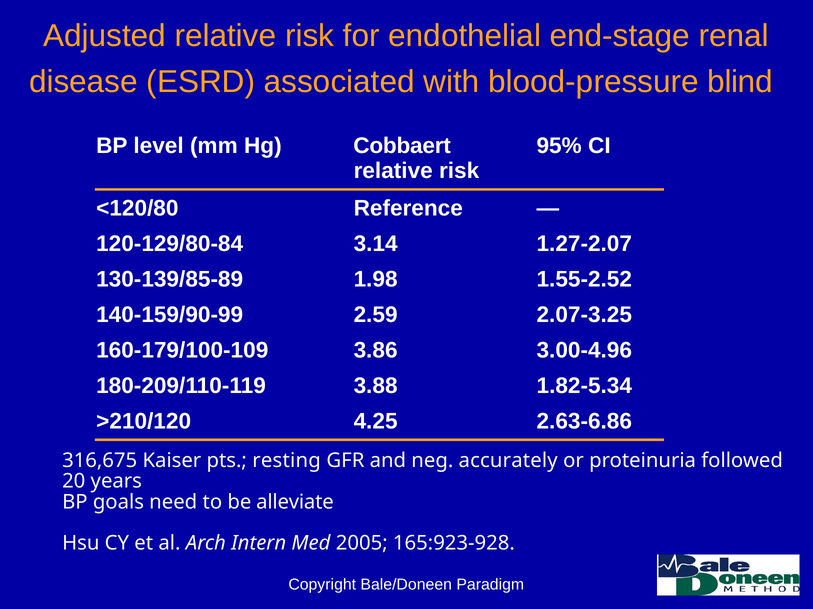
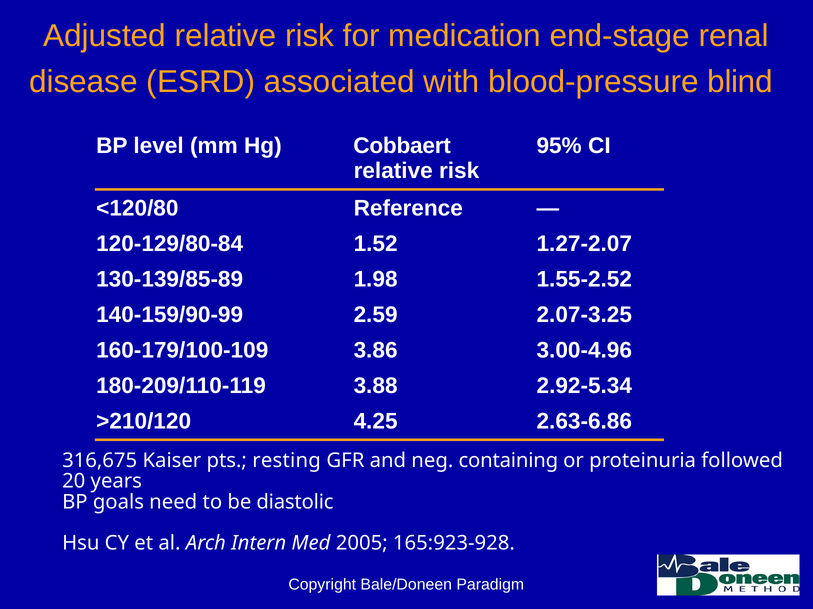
endothelial: endothelial -> medication (465, 36)
3.14: 3.14 -> 1.52 (376, 244)
1.82-5.34: 1.82-5.34 -> 2.92-5.34 (584, 386)
accurately: accurately -> containing (508, 461)
alleviate: alleviate -> diastolic (295, 503)
